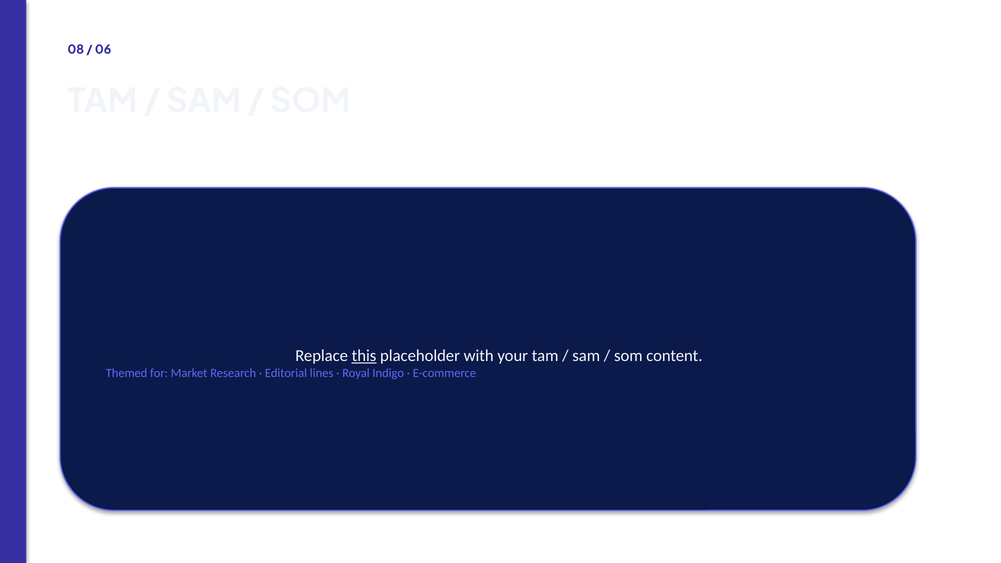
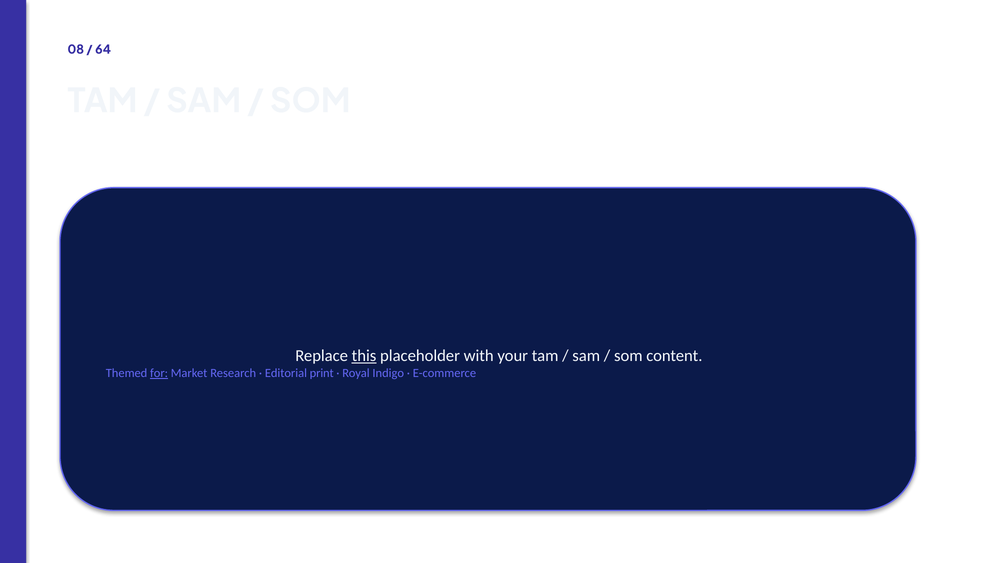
06: 06 -> 64 (103, 50)
for underline: none -> present (159, 373)
lines: lines -> print (322, 373)
